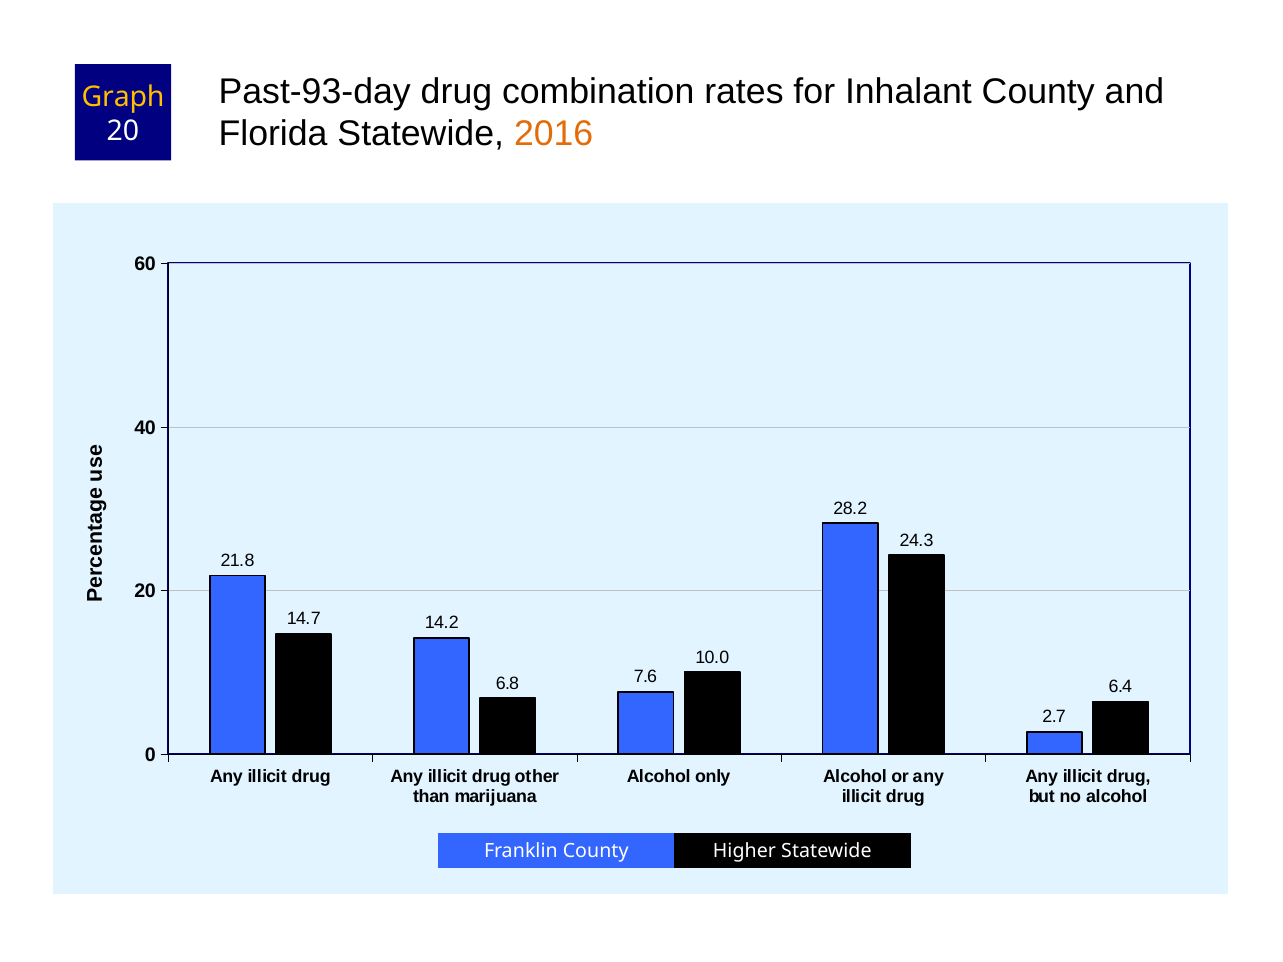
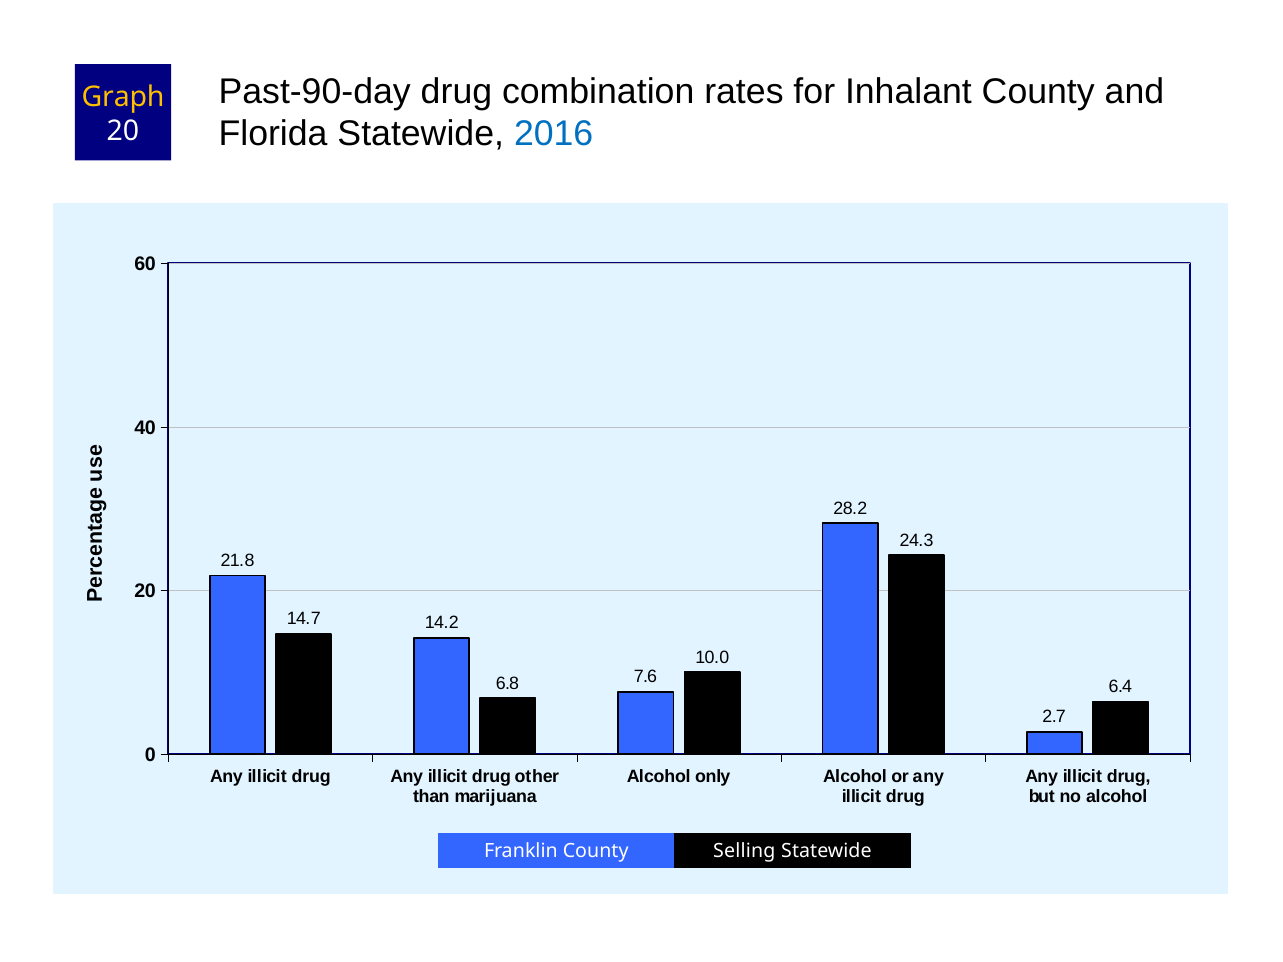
Past-93-day: Past-93-day -> Past-90-day (315, 91)
2016 colour: orange -> blue (554, 134)
Higher: Higher -> Selling (744, 851)
